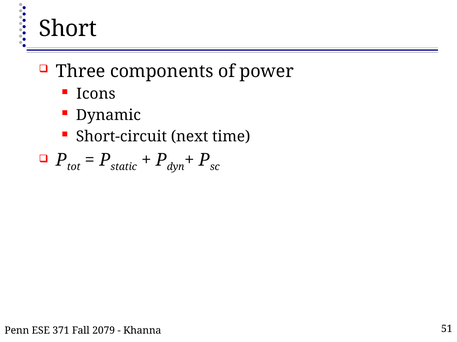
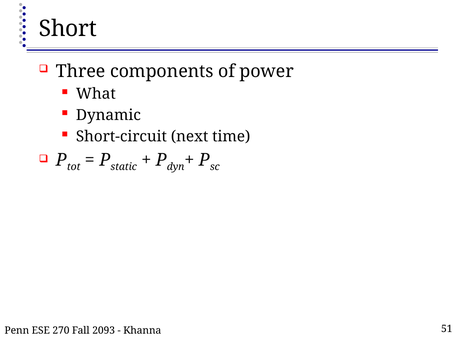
Icons: Icons -> What (96, 94)
371: 371 -> 270 (61, 331)
2079: 2079 -> 2093 (104, 331)
